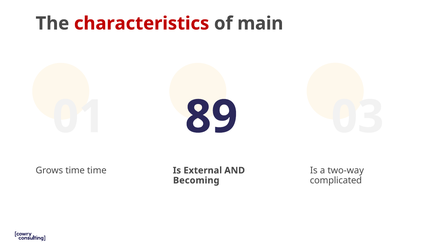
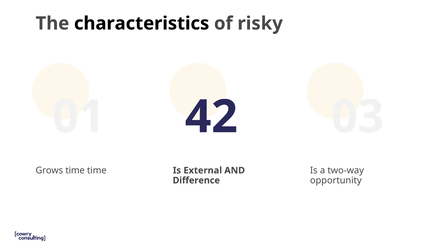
characteristics colour: red -> black (142, 23)
main: main -> risky (260, 23)
89: 89 -> 42 (211, 117)
complicated: complicated -> opportunity (336, 181)
Becoming: Becoming -> Difference (196, 181)
